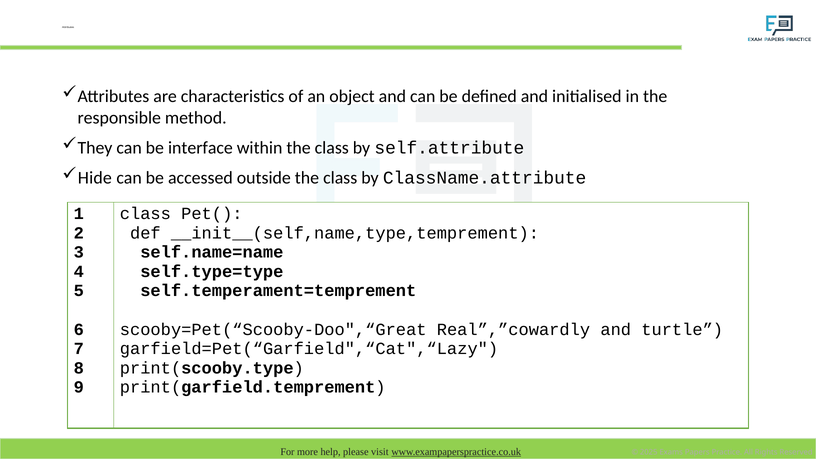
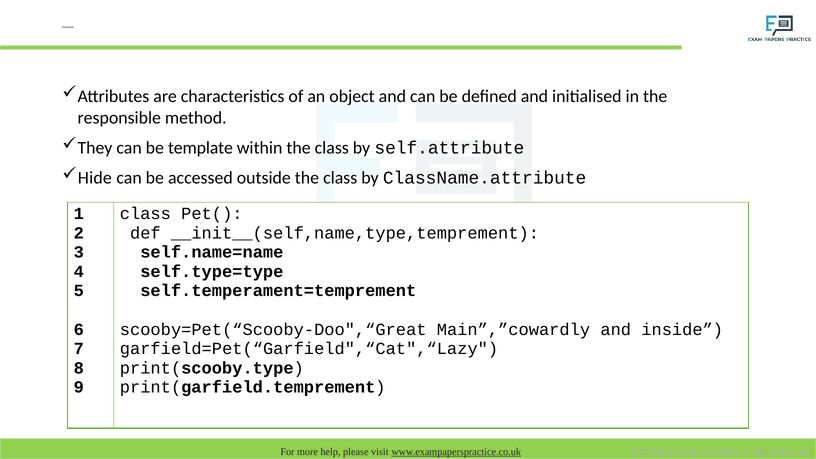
interface: interface -> template (200, 148)
Real”,”cowardly: Real”,”cowardly -> Main”,”cowardly (513, 329)
turtle: turtle -> inside (682, 329)
